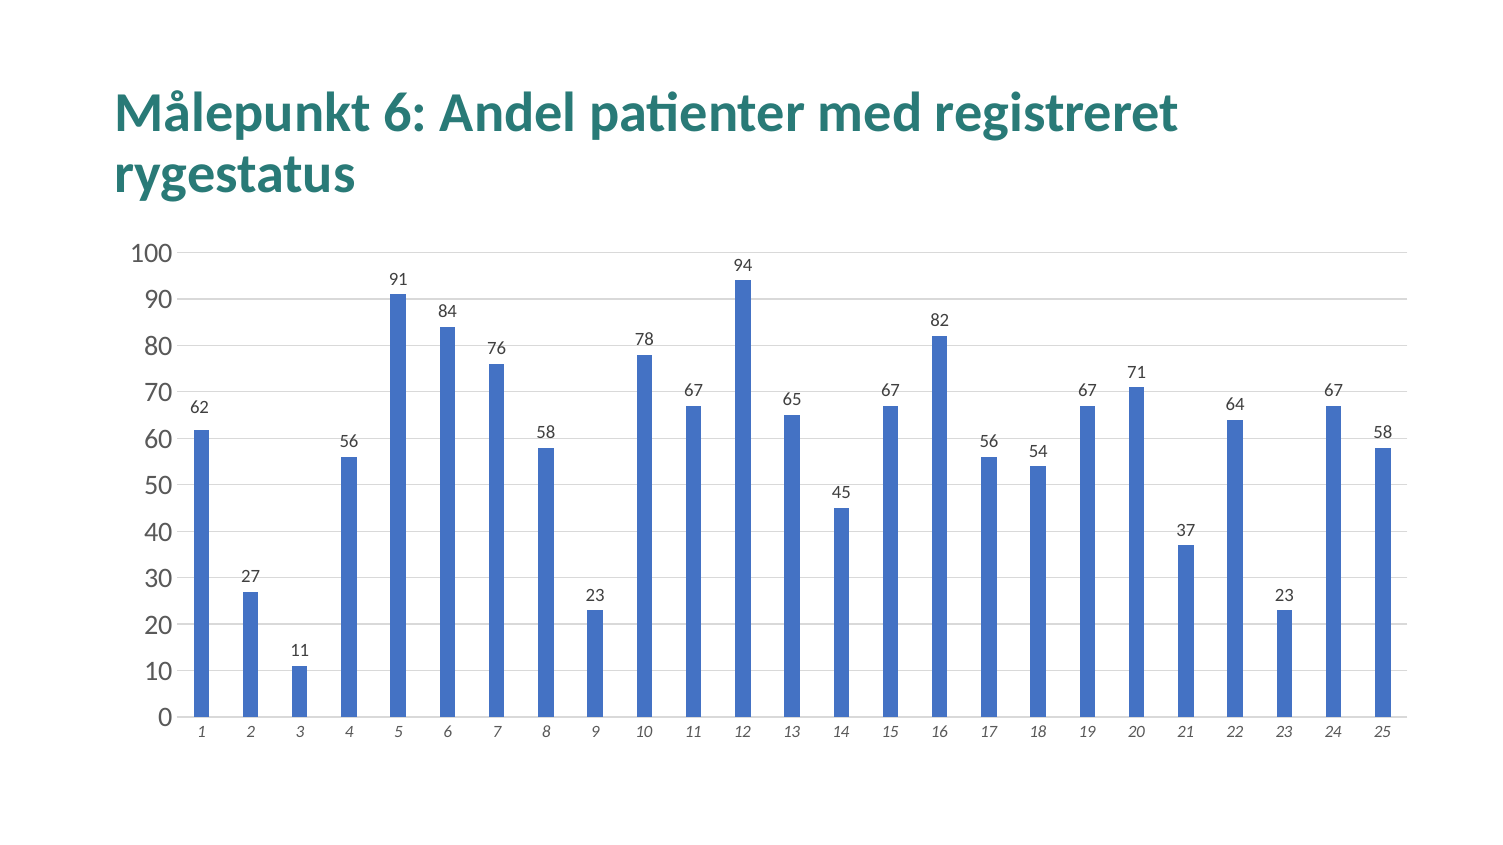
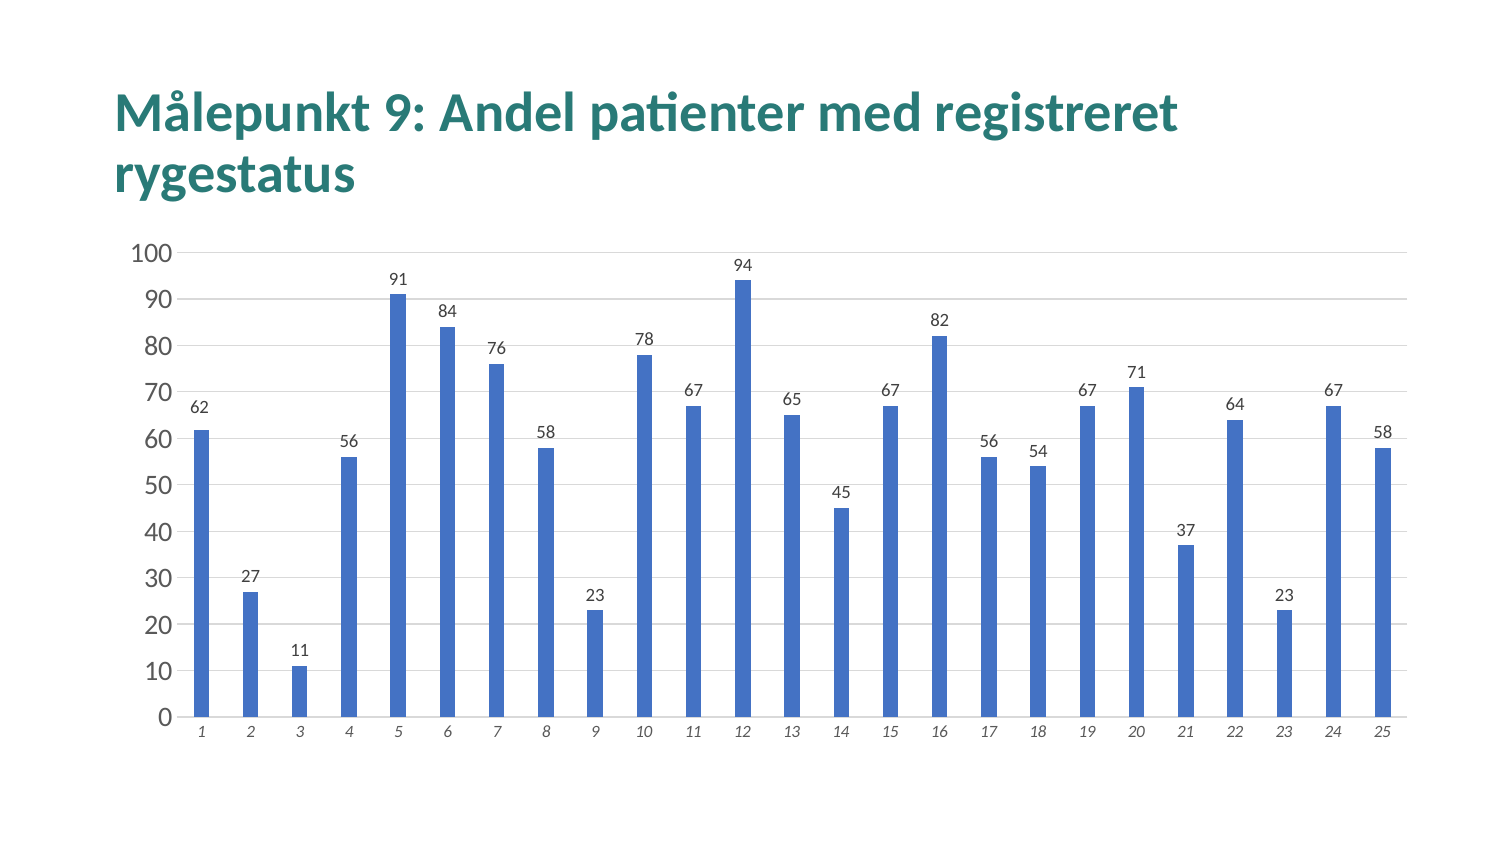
Målepunkt 6: 6 -> 9 (405, 113)
